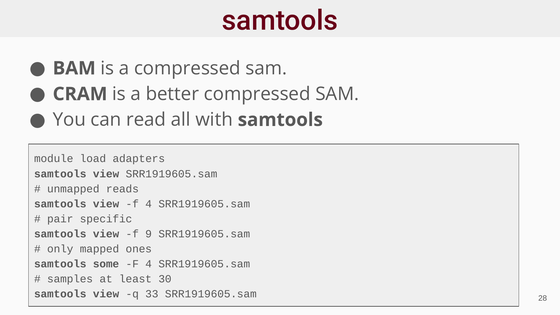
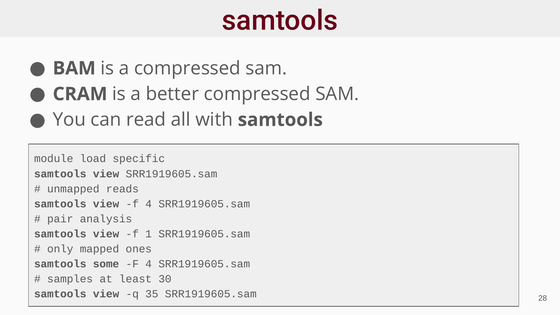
adapters: adapters -> specific (139, 159)
specific: specific -> analysis (106, 219)
9: 9 -> 1 (149, 234)
33: 33 -> 35 (152, 294)
